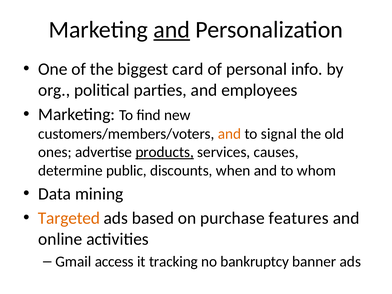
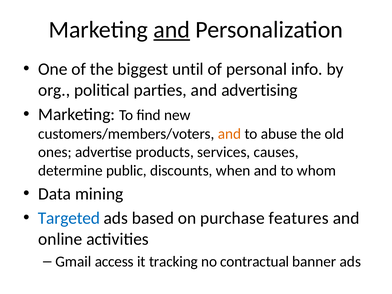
card: card -> until (188, 69)
employees: employees -> advertising (259, 90)
signal: signal -> abuse (279, 134)
products underline: present -> none (165, 152)
Targeted colour: orange -> blue (69, 218)
bankruptcy: bankruptcy -> contractual (255, 262)
